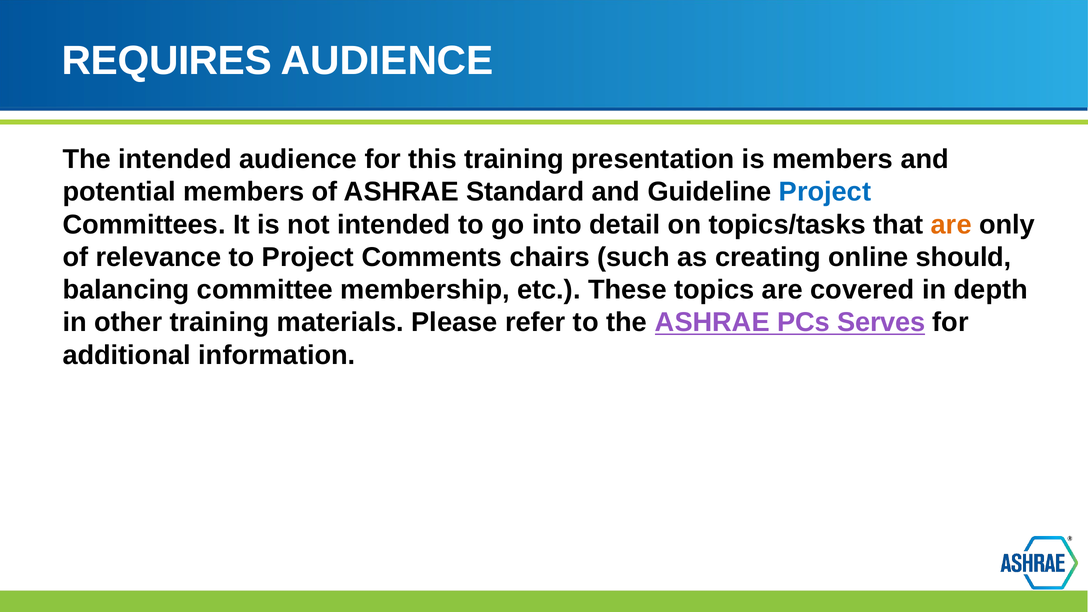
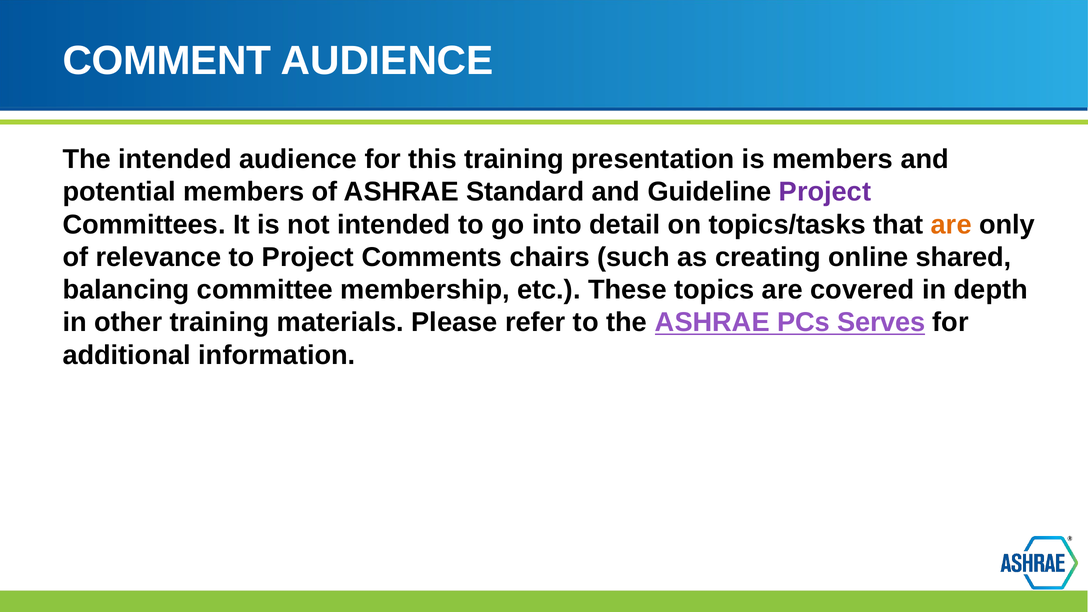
REQUIRES: REQUIRES -> COMMENT (167, 61)
Project colour: blue -> purple (825, 192)
should: should -> shared (964, 257)
